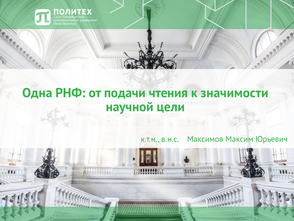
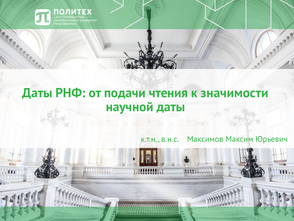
Одна: Одна -> Даты (37, 93)
научной цели: цели -> даты (171, 107)
